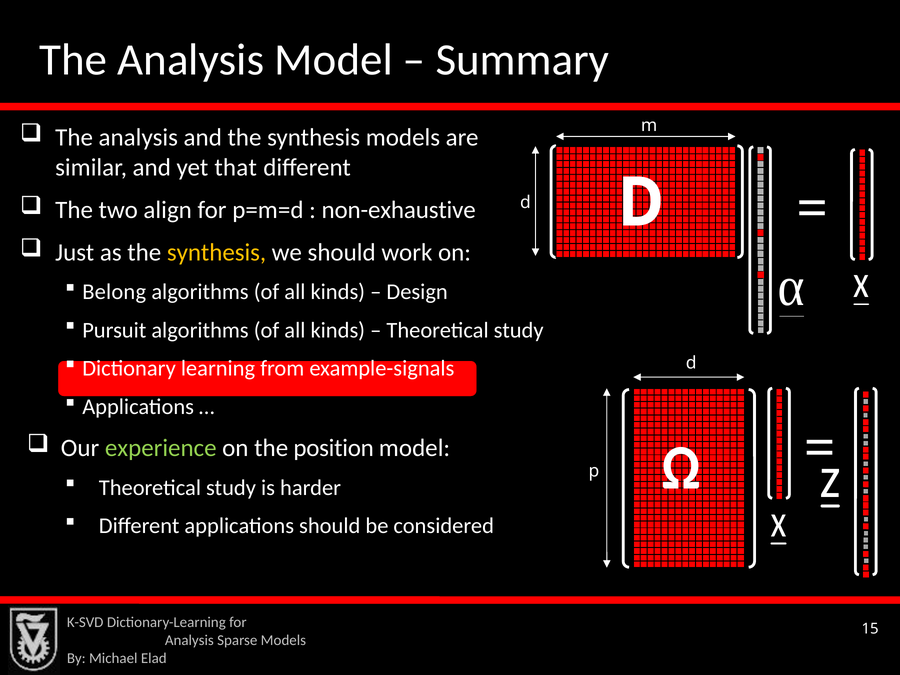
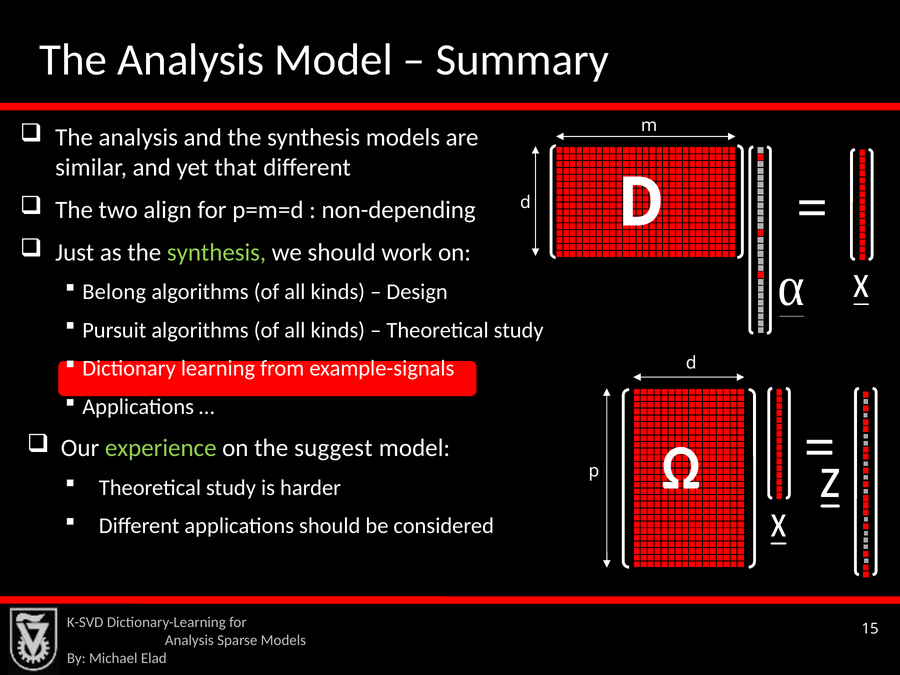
non-exhaustive: non-exhaustive -> non-depending (399, 210)
synthesis colour: yellow -> light green (217, 252)
position: position -> suggest (333, 448)
